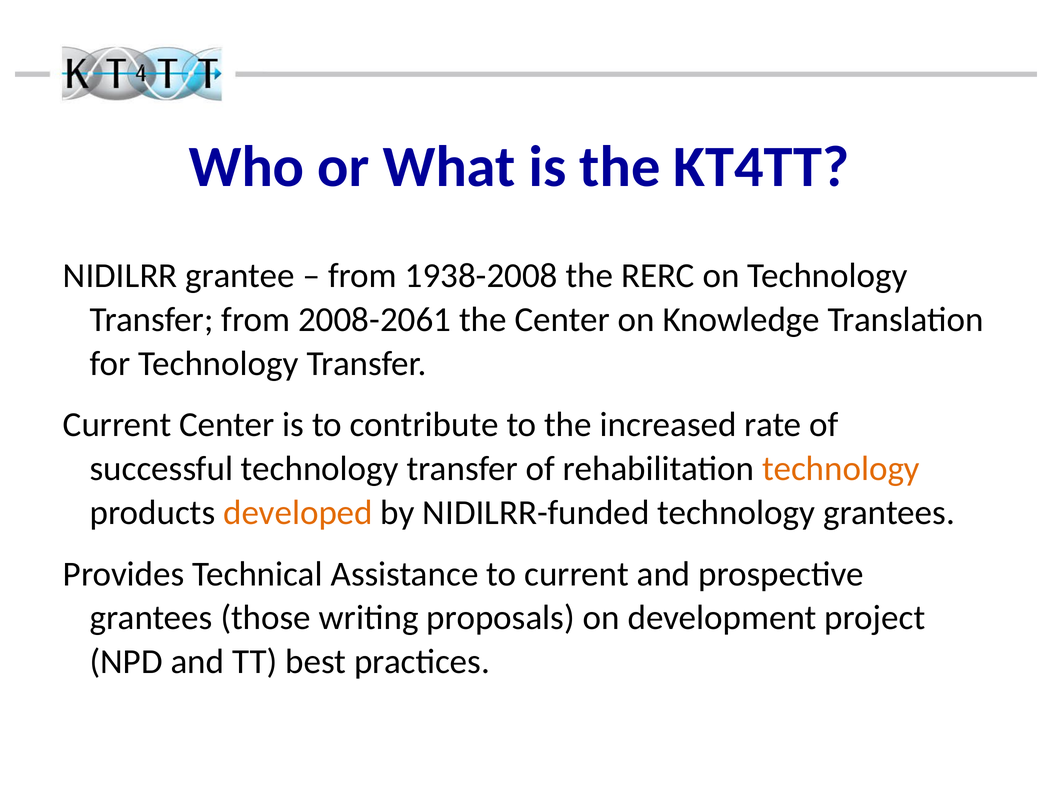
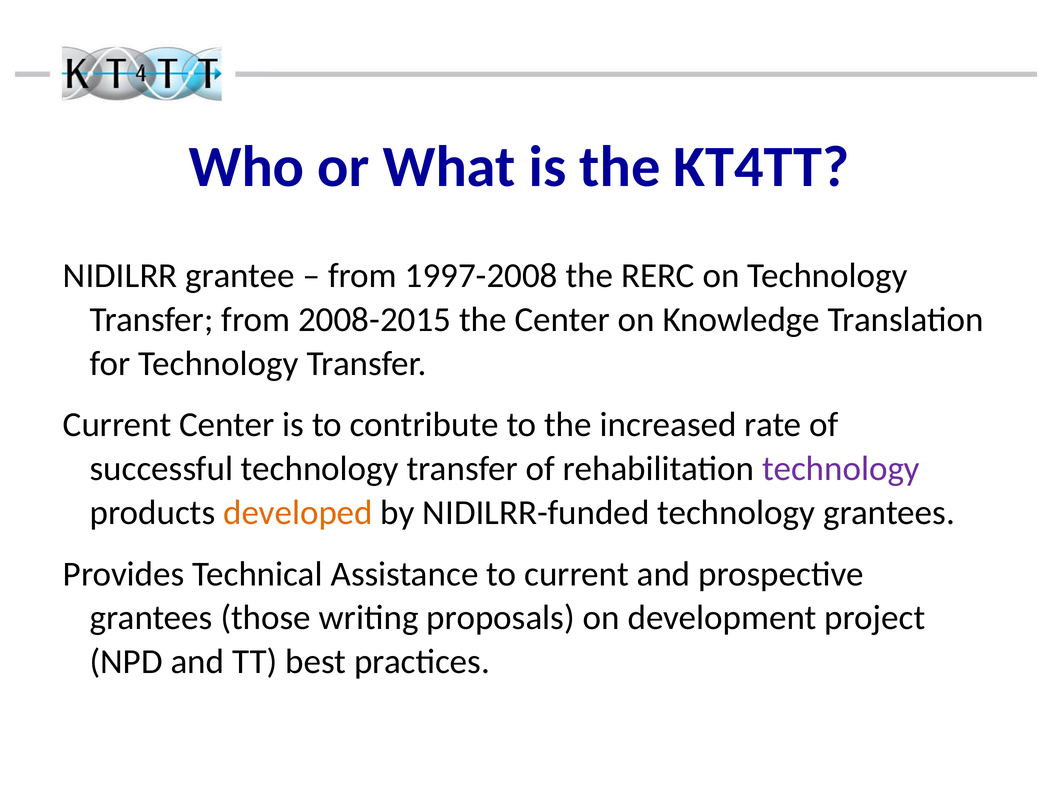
1938-2008: 1938-2008 -> 1997-2008 (481, 276)
2008-2061: 2008-2061 -> 2008-2015 (375, 320)
technology colour: orange -> purple (841, 469)
